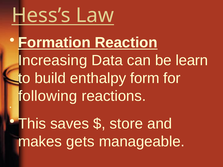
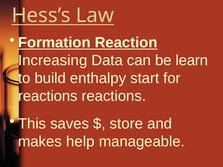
form: form -> start (145, 78)
following: following -> reactions (48, 96)
gets: gets -> help (80, 142)
